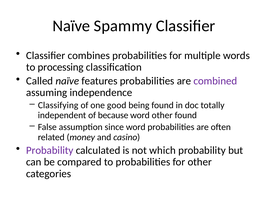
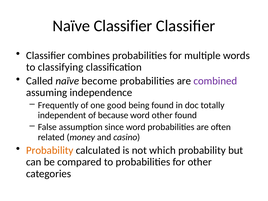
Naïve Spammy: Spammy -> Classifier (123, 26)
processing: processing -> classifying (61, 67)
features: features -> become (99, 81)
Classifying: Classifying -> Frequently (58, 105)
Probability colour: purple -> orange (50, 150)
